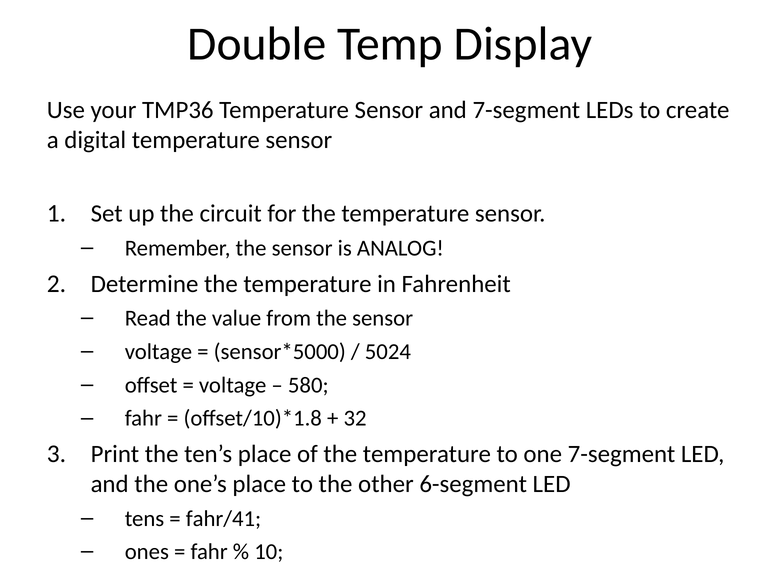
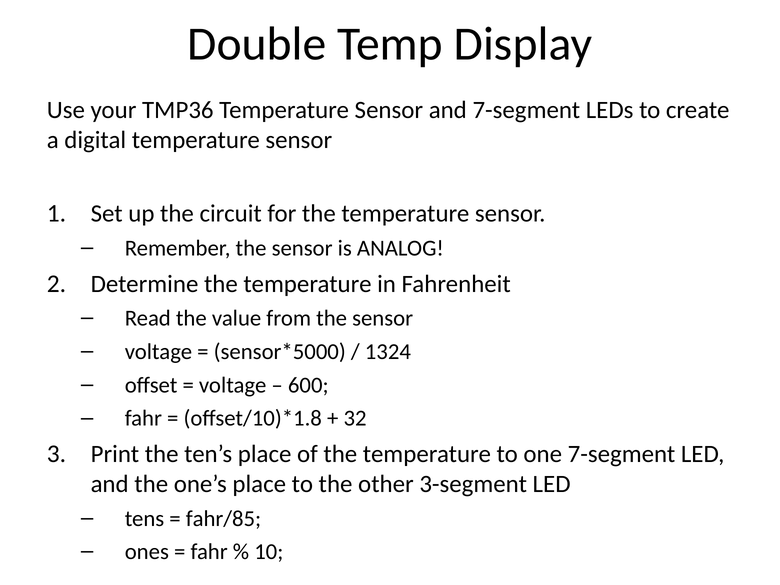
5024: 5024 -> 1324 (388, 352)
580: 580 -> 600 (308, 385)
6-segment: 6-segment -> 3-segment (473, 484)
fahr/41: fahr/41 -> fahr/85 (223, 519)
